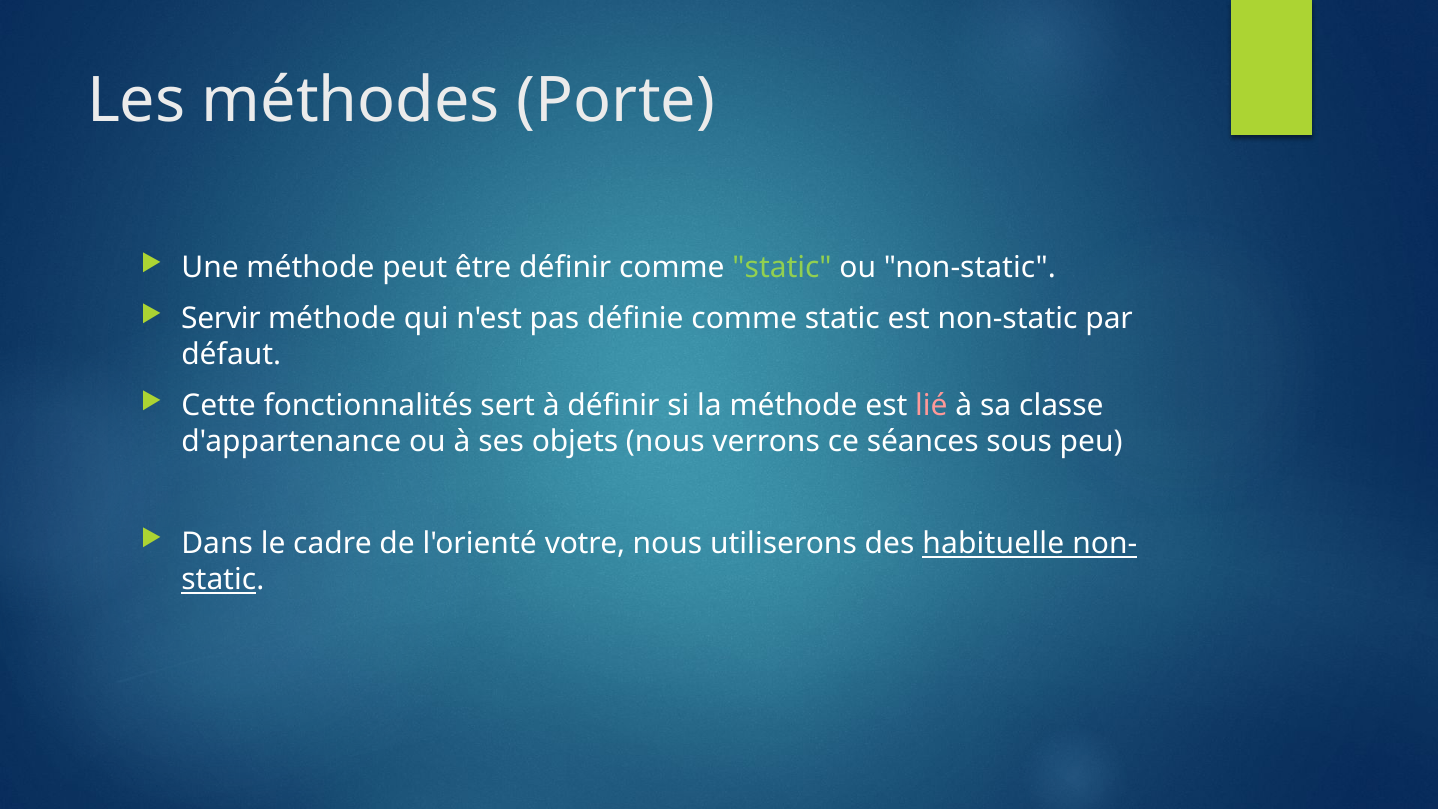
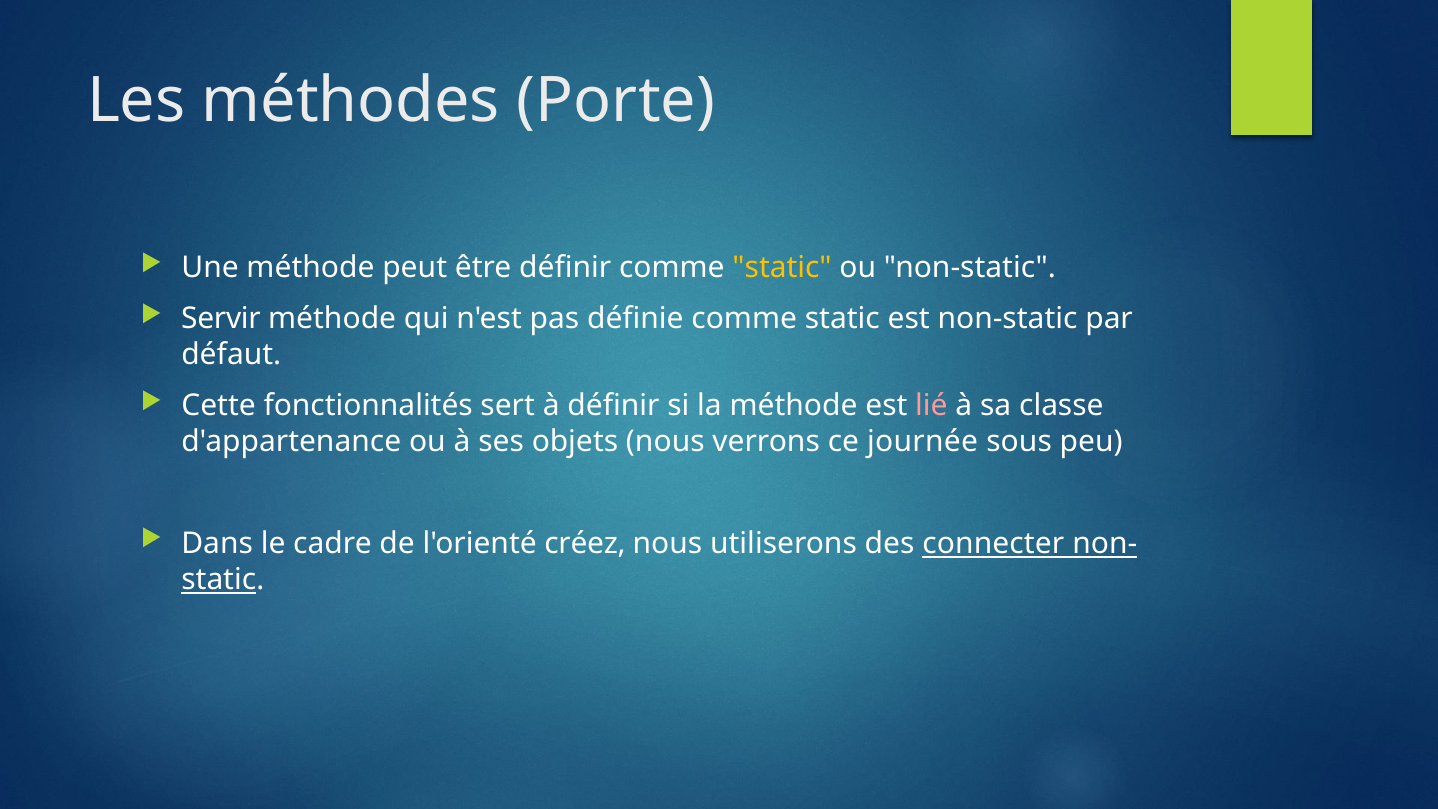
static colour: light green -> yellow (782, 268)
séances: séances -> journée (923, 441)
votre: votre -> créez (585, 543)
habituelle: habituelle -> connecter (993, 543)
